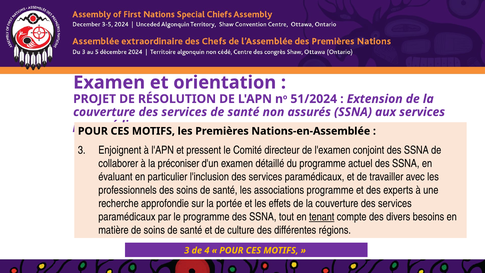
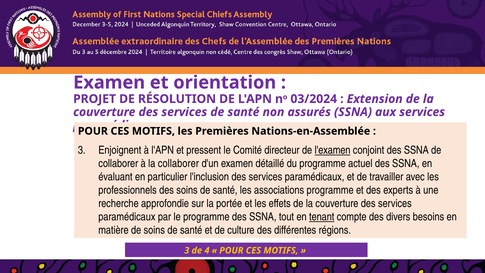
51/2024: 51/2024 -> 03/2024 (314, 99)
l'examen underline: none -> present (333, 150)
la préconiser: préconiser -> collaborer (178, 163)
